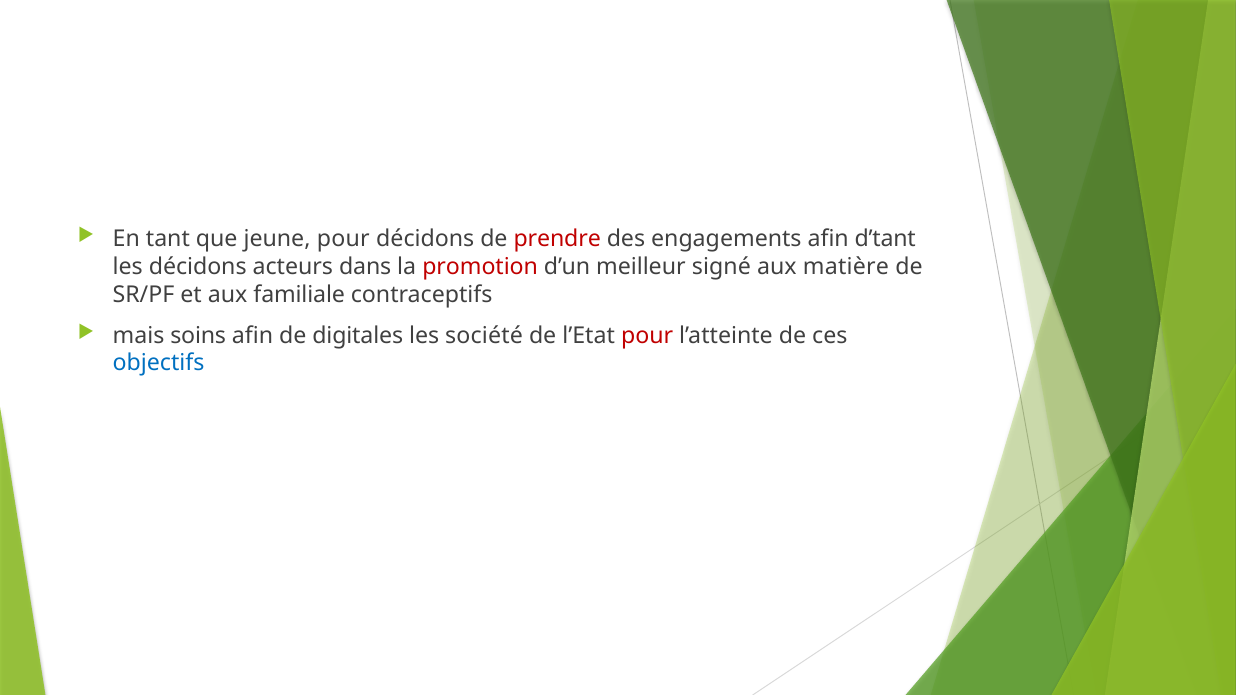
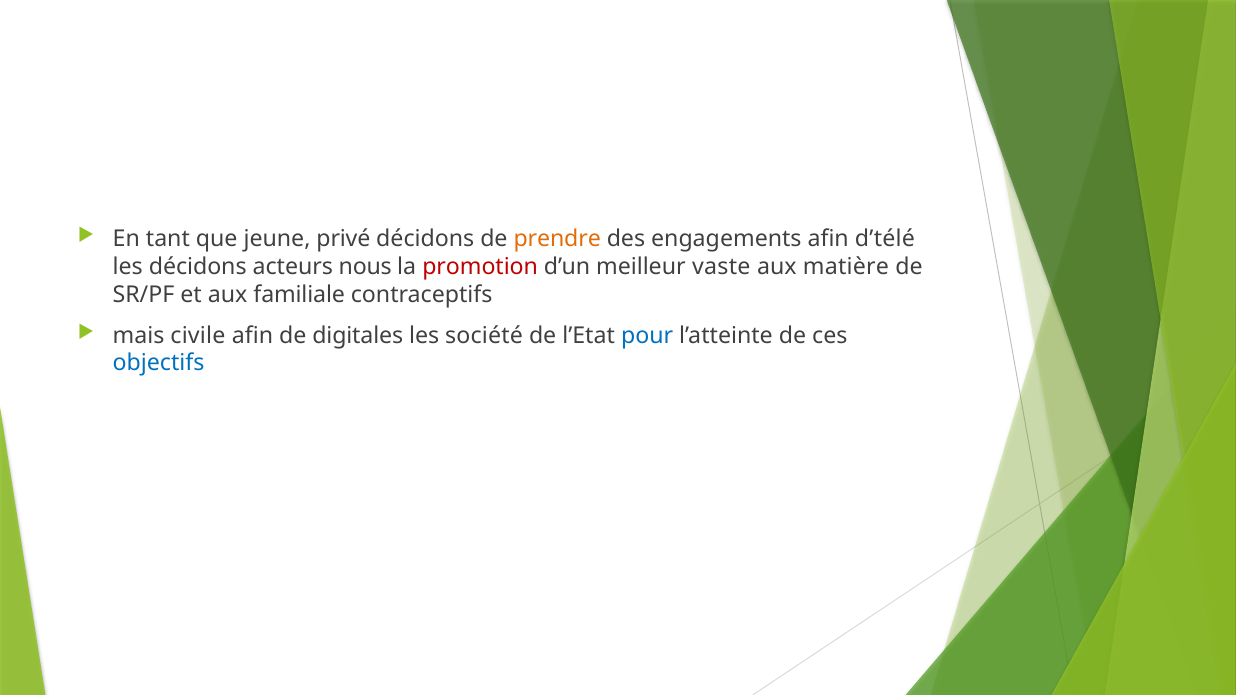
jeune pour: pour -> privé (343, 239)
prendre colour: red -> orange (557, 239)
d’tant: d’tant -> d’télé (885, 239)
dans: dans -> nous (365, 267)
signé: signé -> vaste (721, 267)
soins: soins -> civile (198, 336)
pour colour: red -> blue (647, 336)
